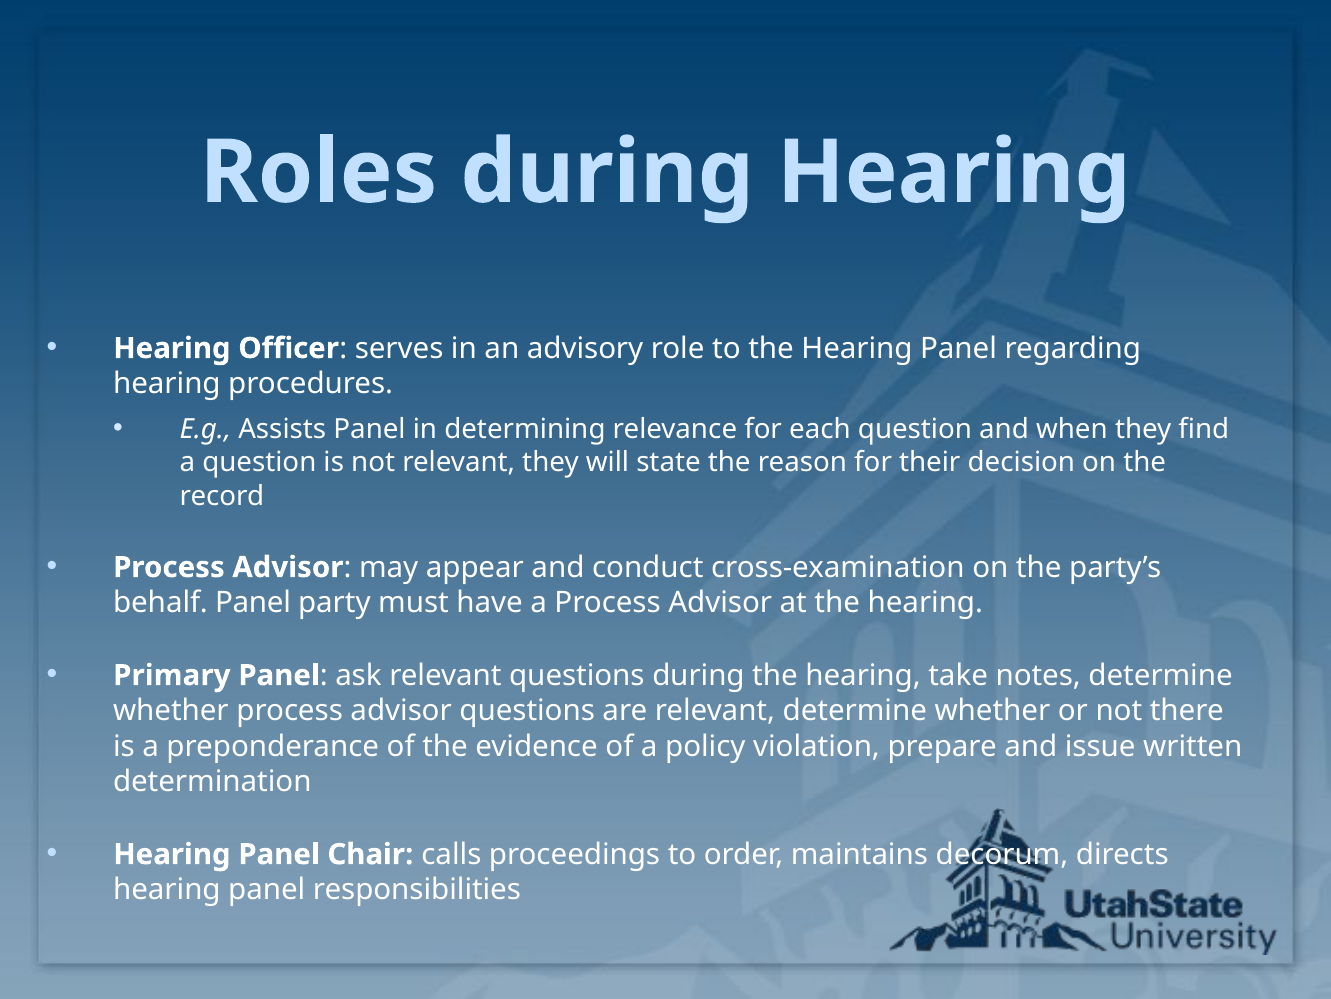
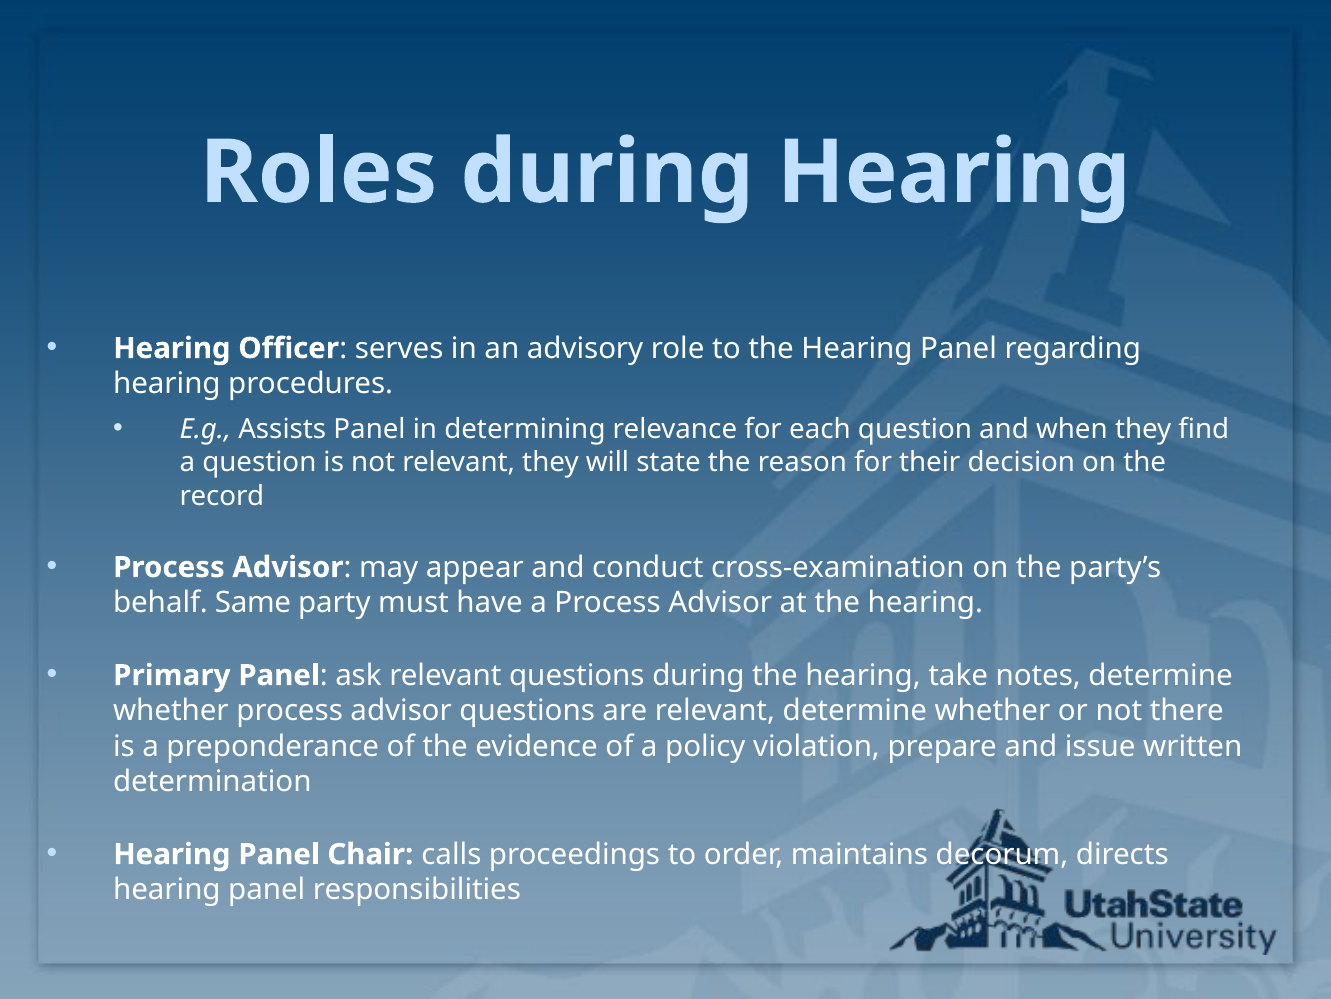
behalf Panel: Panel -> Same (253, 602)
